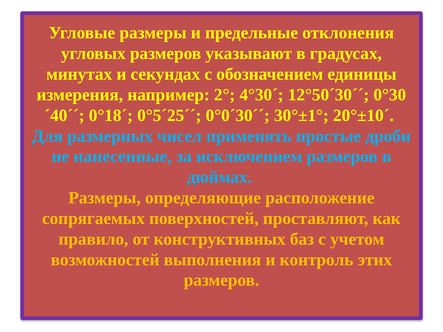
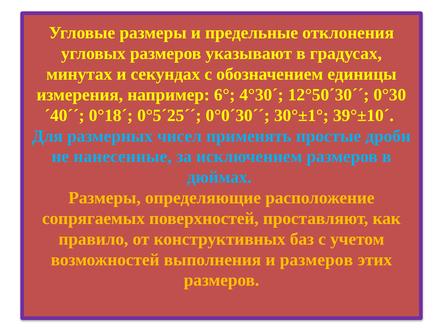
2°: 2° -> 6° (225, 95)
20°±10´: 20°±10´ -> 39°±10´ (363, 115)
и контроль: контроль -> размеров (316, 260)
